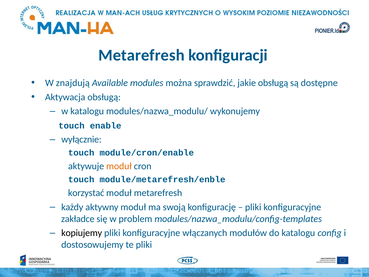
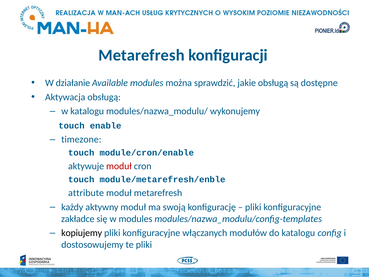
znajdują: znajdują -> działanie (73, 83)
wyłącznie: wyłącznie -> timezone (81, 139)
moduł colour: orange -> red (119, 166)
korzystać: korzystać -> attribute (86, 193)
w problem: problem -> modules (135, 219)
